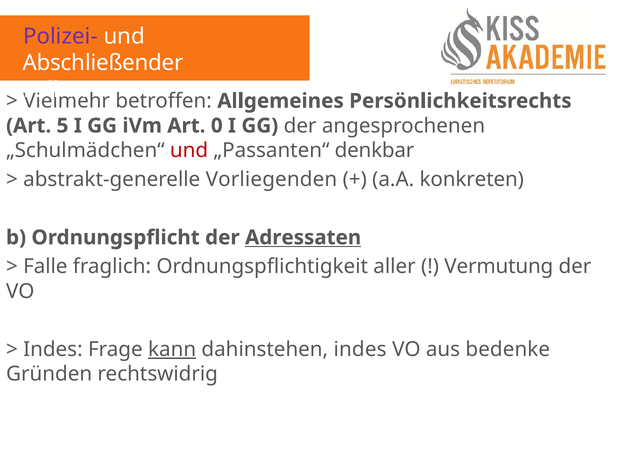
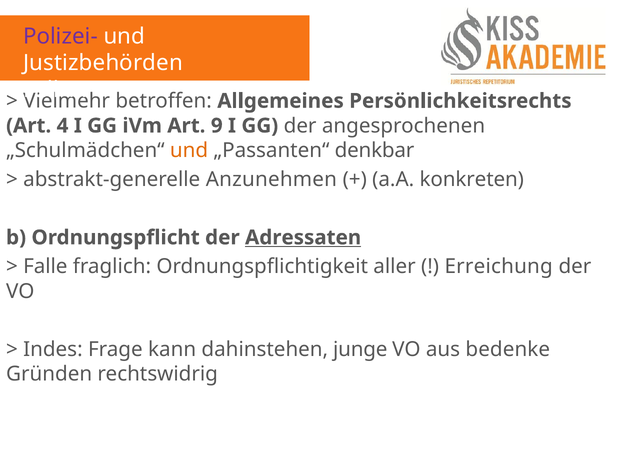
Abschließender: Abschließender -> Justizbehörden (103, 63)
5: 5 -> 4 (63, 126)
0: 0 -> 9 (217, 126)
und colour: red -> orange (189, 151)
Vorliegenden: Vorliegenden -> Anzunehmen (271, 180)
Vermutung: Vermutung -> Erreichung (499, 267)
kann underline: present -> none (172, 350)
dahinstehen indes: indes -> junge (360, 350)
